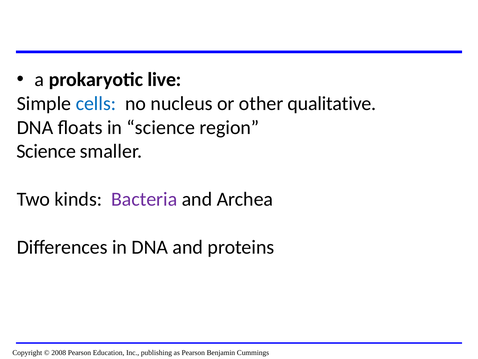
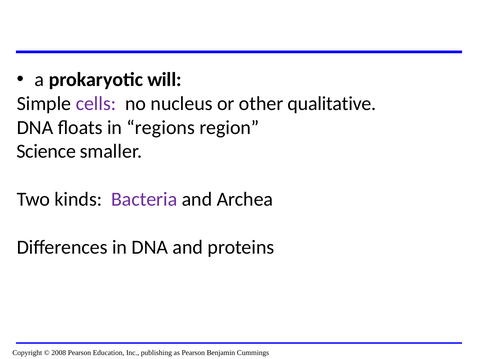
live: live -> will (164, 79)
cells colour: blue -> purple (96, 103)
in science: science -> regions (161, 127)
